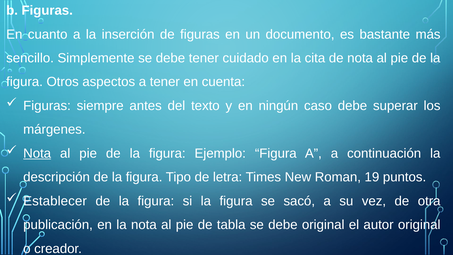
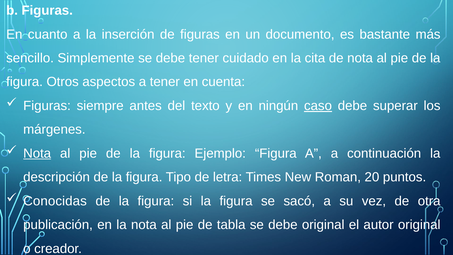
caso underline: none -> present (318, 106)
19: 19 -> 20 (372, 177)
Establecer: Establecer -> Conocidas (55, 201)
